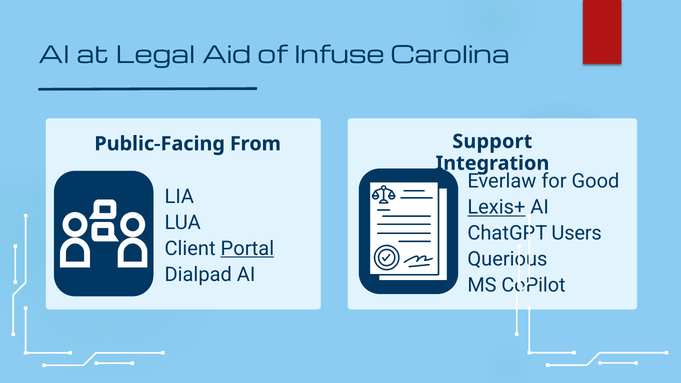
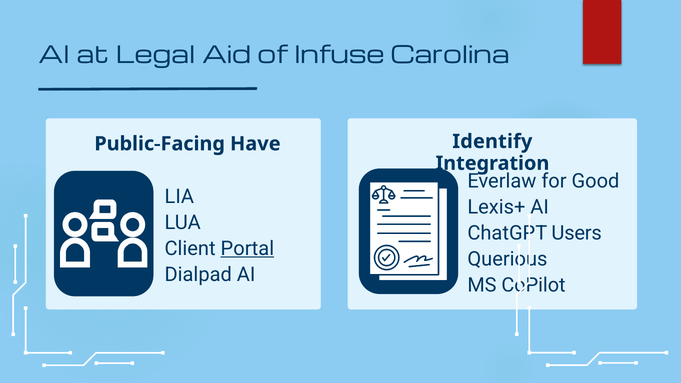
Support: Support -> Identify (492, 141)
From: From -> Have (255, 144)
Lexis+ underline: present -> none (496, 207)
